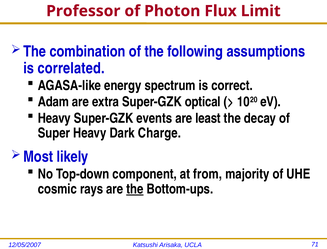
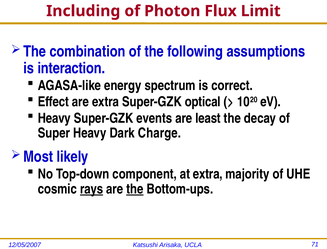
Professor: Professor -> Including (83, 11)
correlated: correlated -> interaction (71, 68)
Adam: Adam -> Effect (53, 102)
at from: from -> extra (208, 174)
rays underline: none -> present (92, 189)
